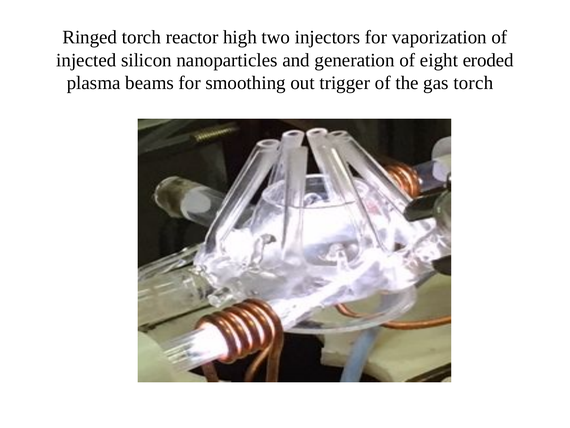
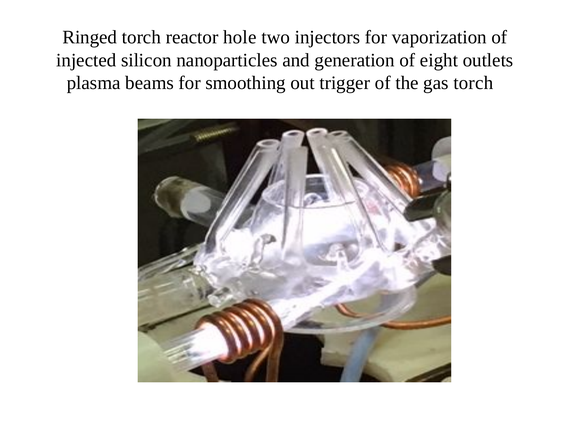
high: high -> hole (240, 37)
eroded: eroded -> outlets (488, 60)
